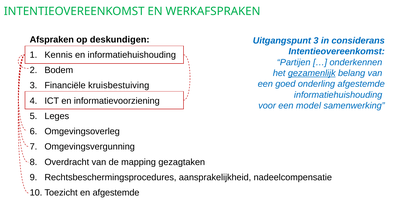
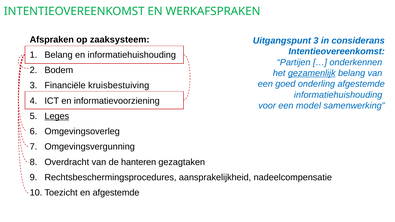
deskundigen: deskundigen -> zaaksysteem (120, 40)
Kennis: Kennis -> Belang (59, 55)
Leges underline: none -> present (57, 116)
mapping: mapping -> hanteren (139, 162)
